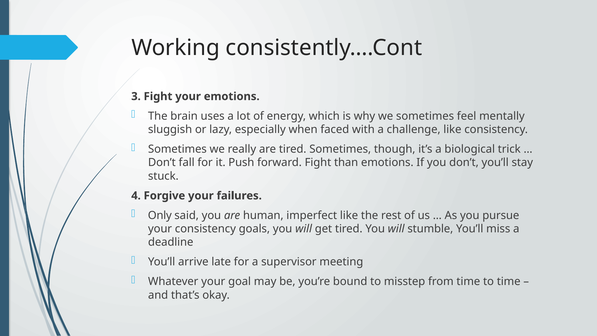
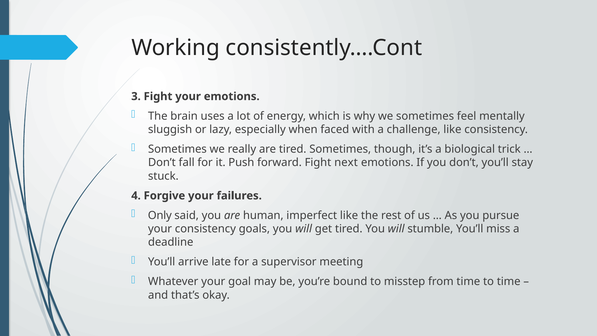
than: than -> next (346, 163)
